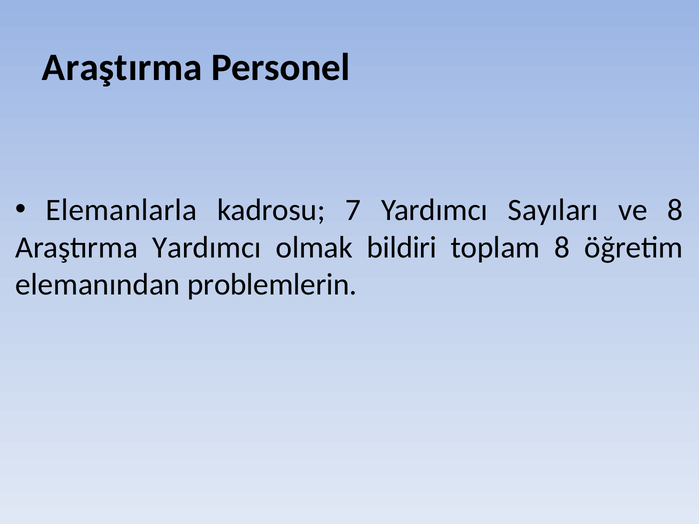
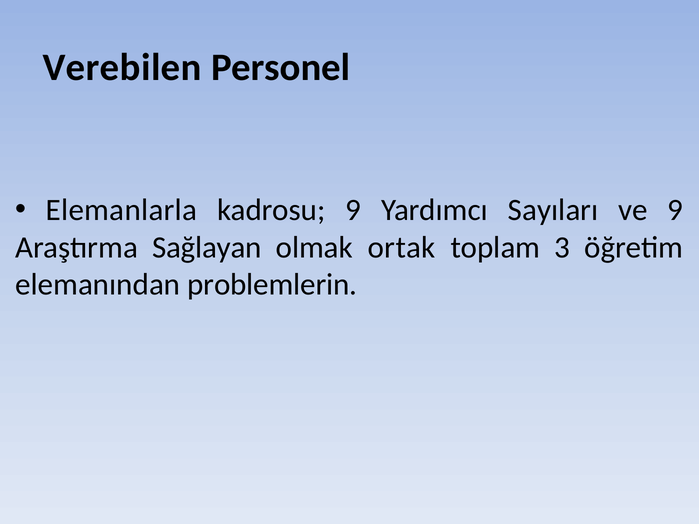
Araştırma: Araştırma -> Verebilen (122, 67)
kadrosu 7: 7 -> 9 (353, 210)
ve 8: 8 -> 9 (675, 210)
Araştırma Yardımcı: Yardımcı -> Sağlayan (207, 248)
bildiri: bildiri -> ortak (402, 248)
toplam 8: 8 -> 3 (562, 248)
